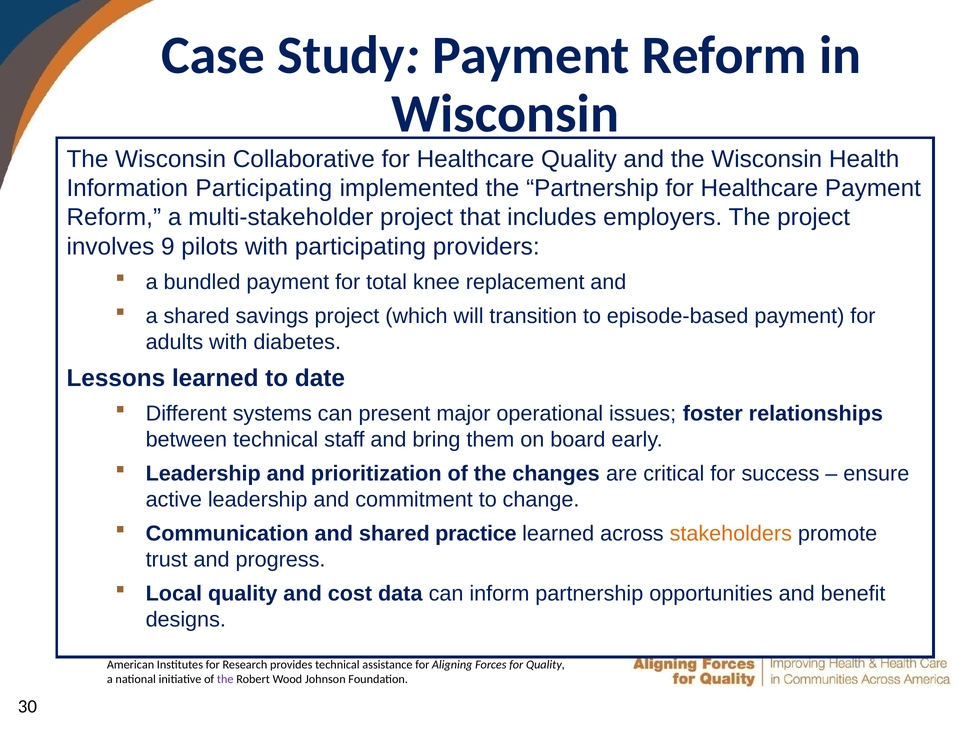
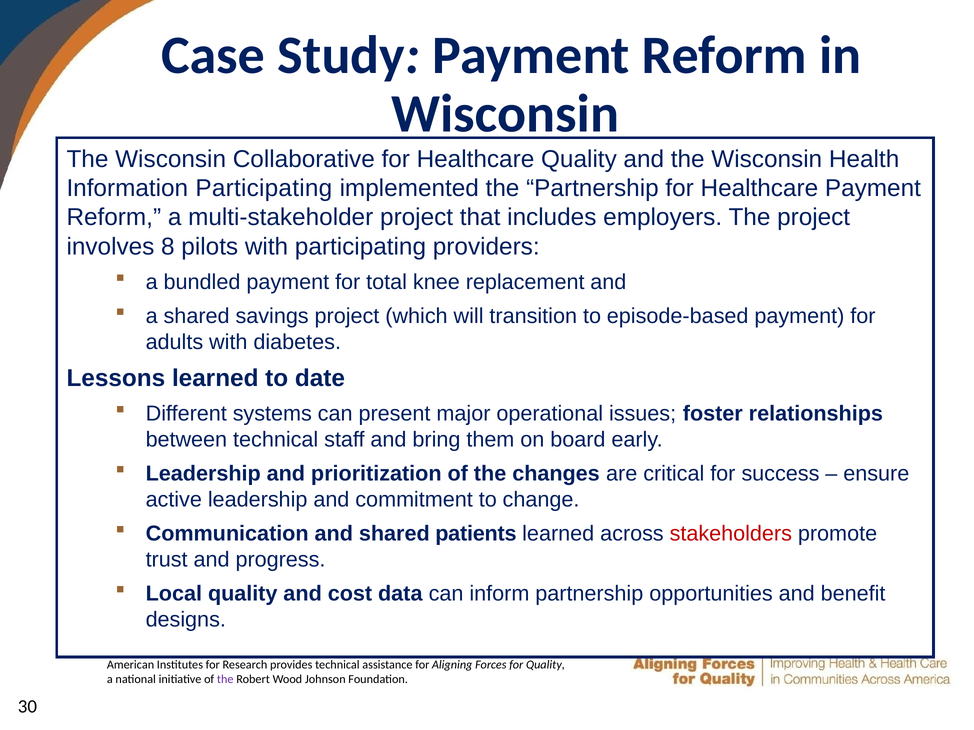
9: 9 -> 8 (168, 247)
practice: practice -> patients (476, 534)
stakeholders colour: orange -> red (731, 534)
